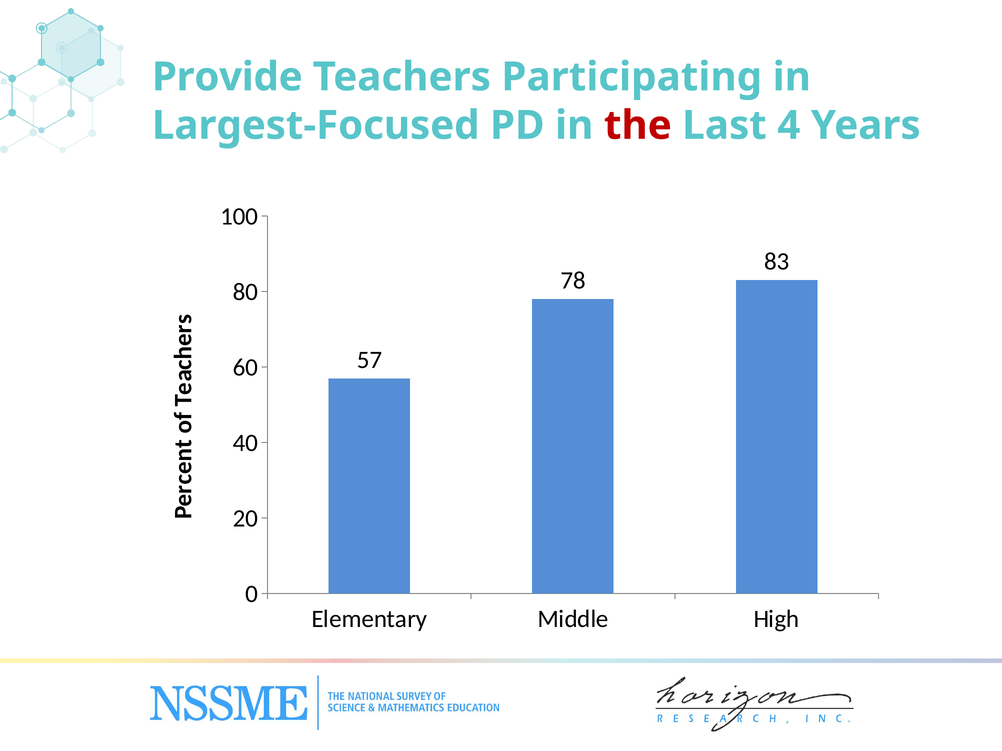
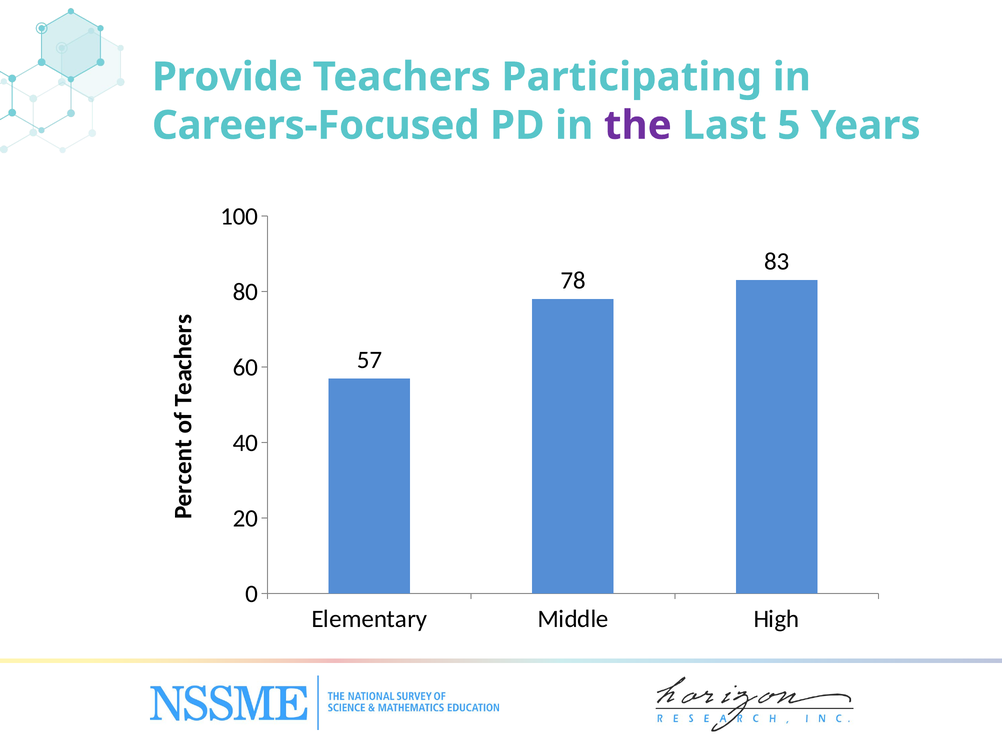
Largest-Focused: Largest-Focused -> Careers-Focused (316, 126)
the colour: red -> purple (638, 126)
4: 4 -> 5 (789, 126)
